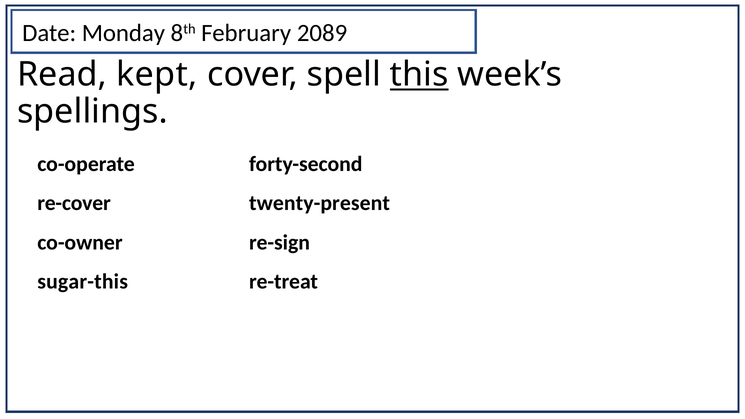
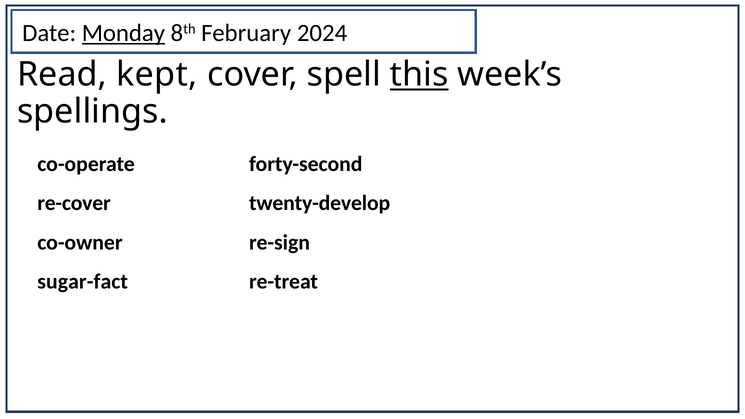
Monday underline: none -> present (123, 33)
2089: 2089 -> 2024 (322, 33)
twenty-present: twenty-present -> twenty-develop (320, 203)
sugar-this: sugar-this -> sugar-fact (83, 282)
